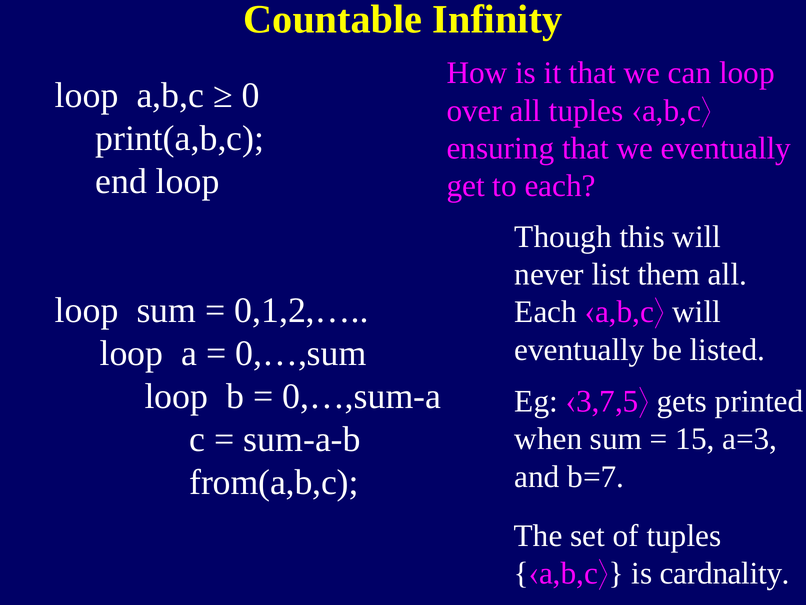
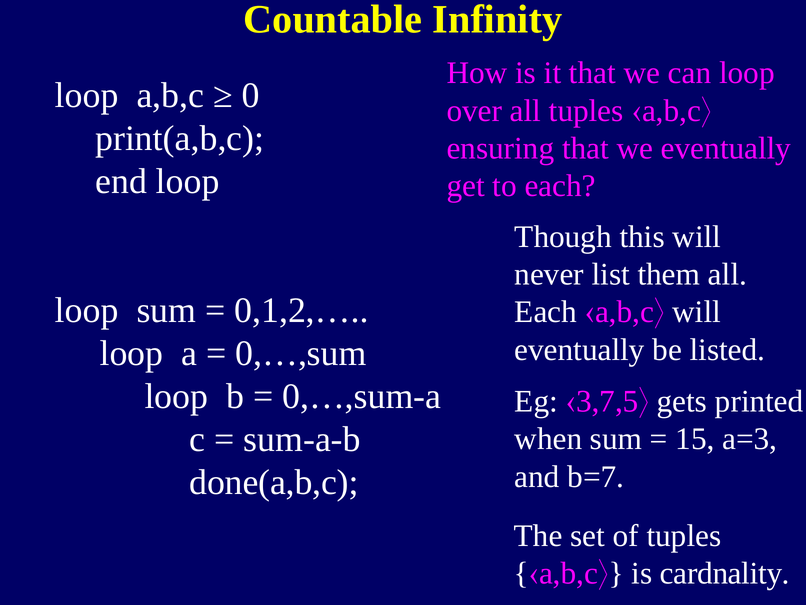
from(a,b,c: from(a,b,c -> done(a,b,c (274, 482)
